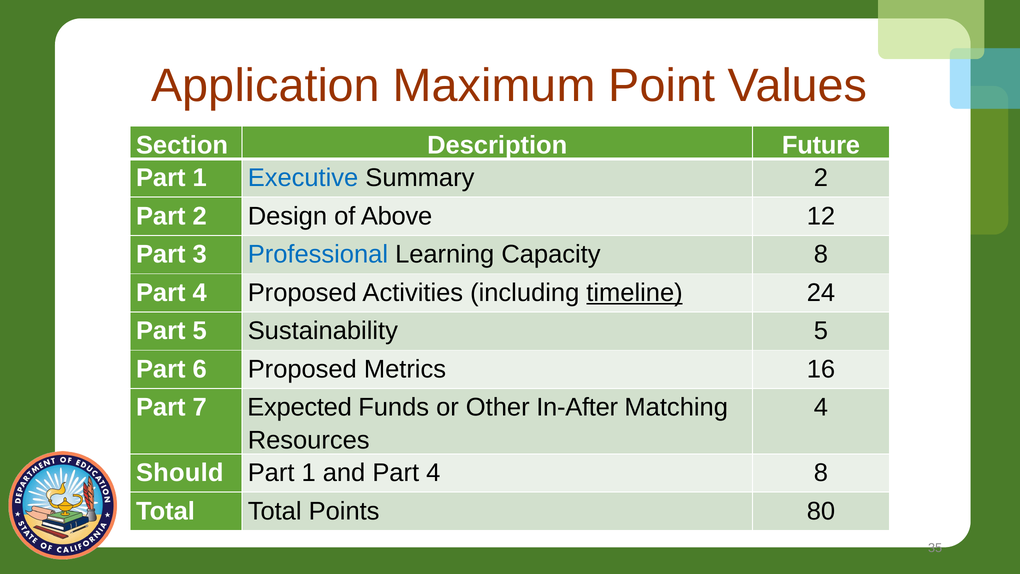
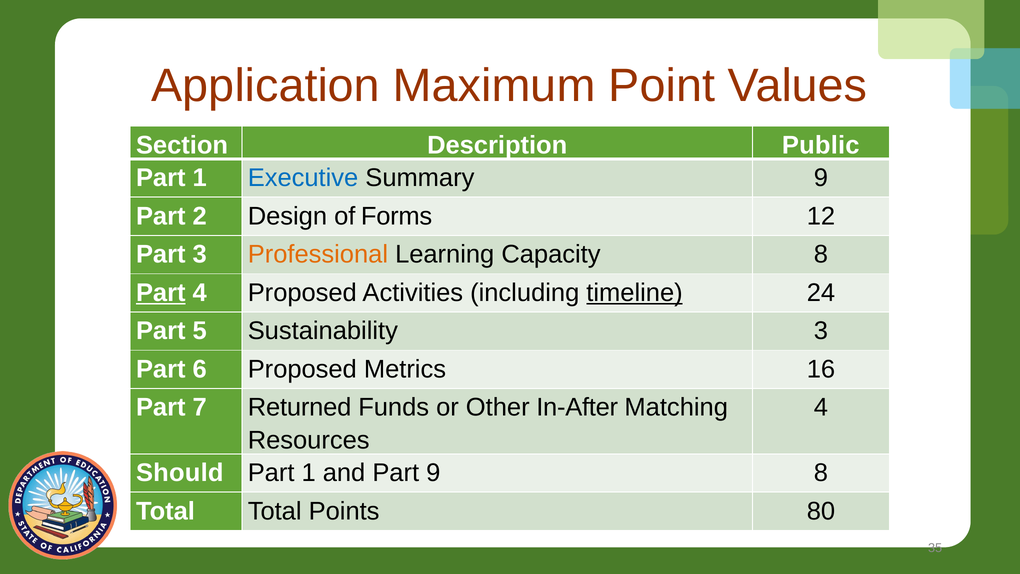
Future: Future -> Public (821, 145)
Summary 2: 2 -> 9 (821, 178)
Above: Above -> Forms (397, 216)
Professional colour: blue -> orange (318, 254)
Part underline: none -> present (161, 292)
Sustainability 5: 5 -> 3 (821, 331)
Expected: Expected -> Returned (300, 407)
and Part 4: 4 -> 9 (433, 473)
